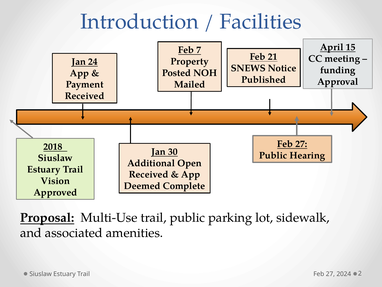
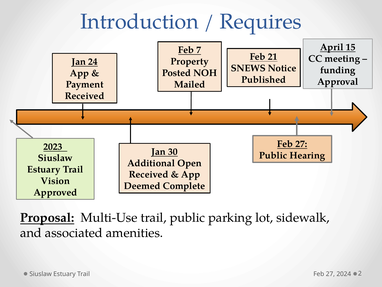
Facilities: Facilities -> Requires (261, 22)
2018: 2018 -> 2023 (53, 146)
